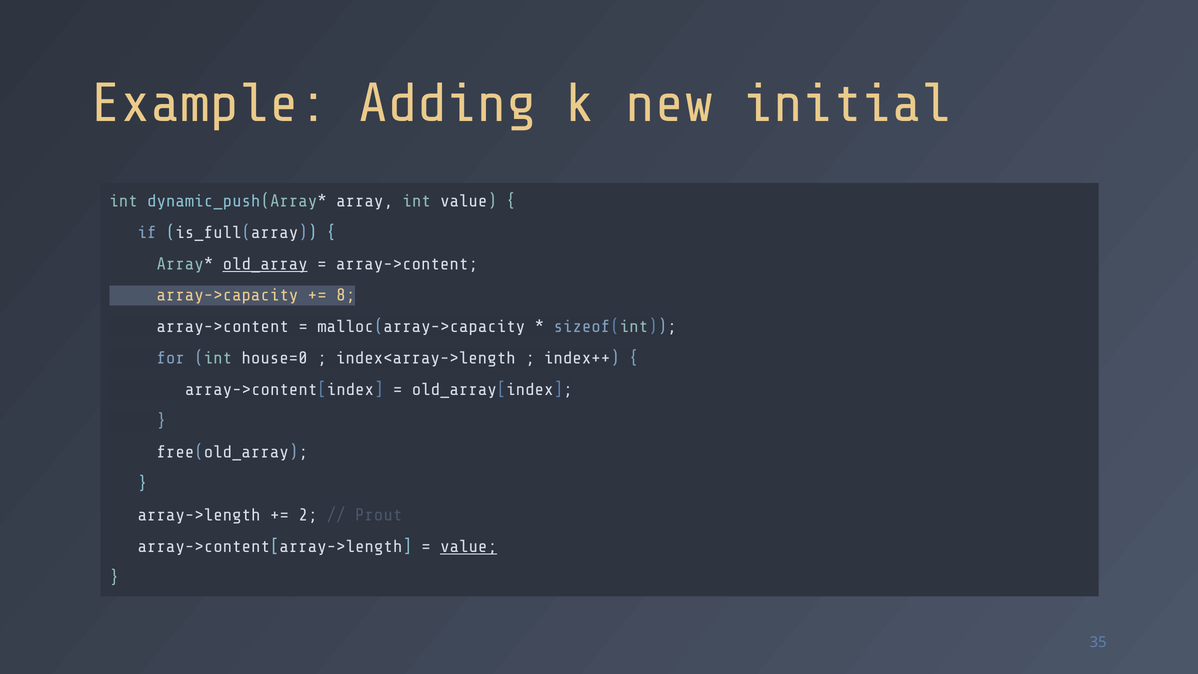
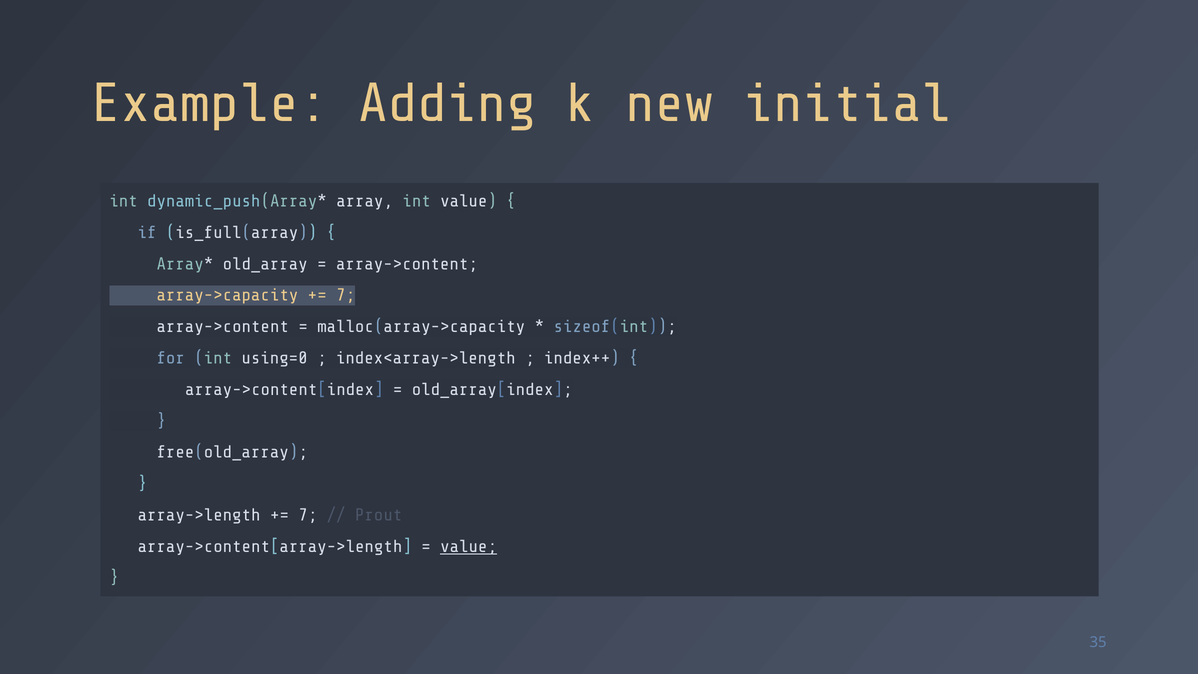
old_array underline: present -> none (265, 264)
8: 8 -> 7 (346, 295)
house=0: house=0 -> using=0 (275, 358)
2: 2 -> 7 (308, 515)
